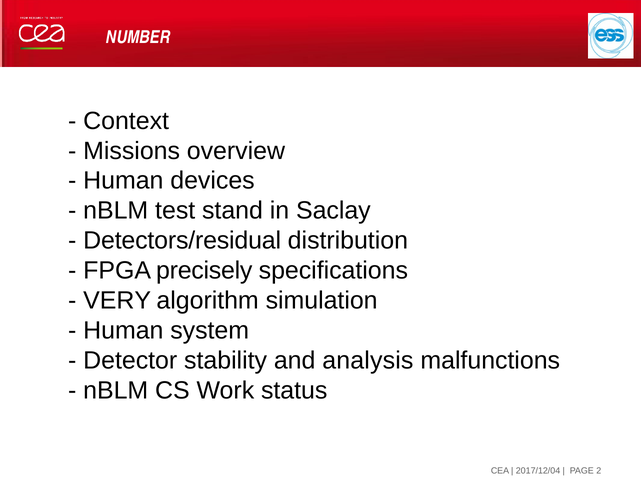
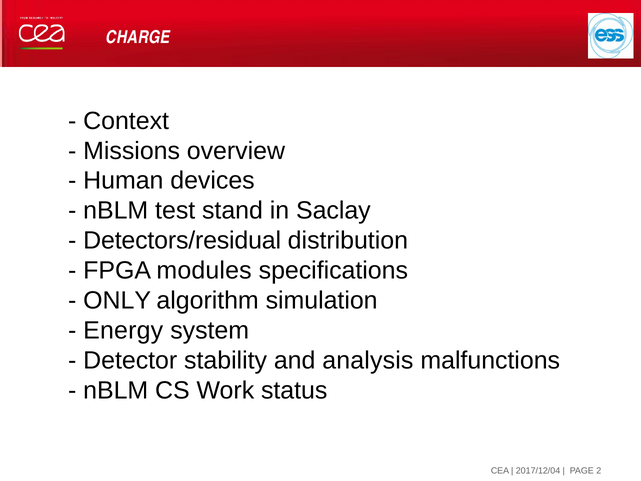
NUMBER: NUMBER -> CHARGE (138, 37)
precisely: precisely -> modules (204, 270)
VERY: VERY -> ONLY (117, 300)
Human: Human -> Energy (123, 330)
